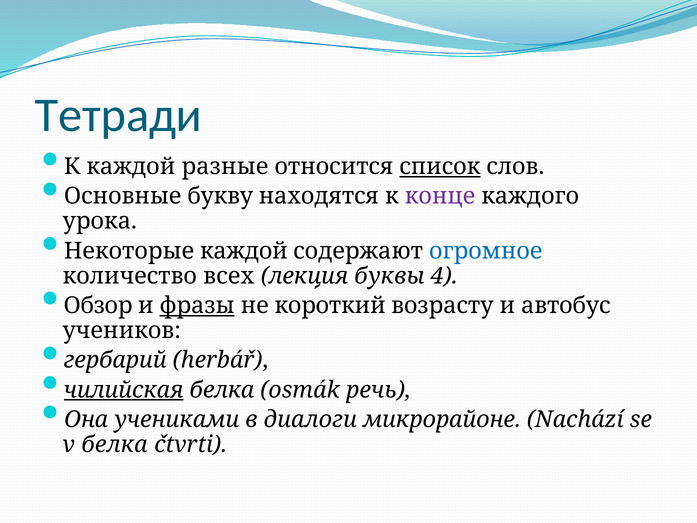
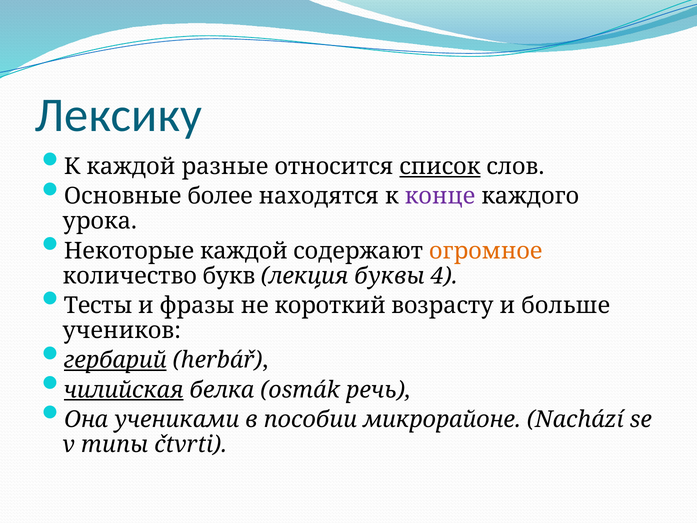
Тетради: Тетради -> Лексику (118, 115)
букву: букву -> более (220, 196)
огромное colour: blue -> orange (486, 251)
всех: всех -> букв (229, 276)
Обзор: Обзор -> Тесты (98, 305)
фразы underline: present -> none (197, 305)
автобус: автобус -> больше (566, 305)
гербарий underline: none -> present (115, 360)
диалоги: диалоги -> пособии (310, 419)
v белка: белка -> типы (115, 444)
